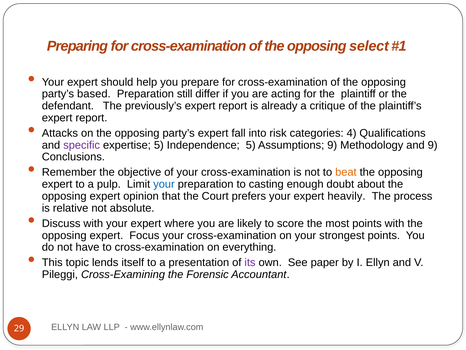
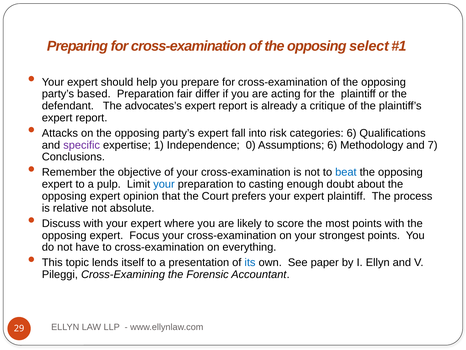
still: still -> fair (185, 94)
previously’s: previously’s -> advocates’s (153, 106)
categories 4: 4 -> 6 (352, 133)
expertise 5: 5 -> 1 (159, 145)
Independence 5: 5 -> 0 (251, 145)
Assumptions 9: 9 -> 6 (332, 145)
and 9: 9 -> 7 (433, 145)
beat colour: orange -> blue (346, 172)
expert heavily: heavily -> plaintiff (347, 196)
its colour: purple -> blue (250, 262)
